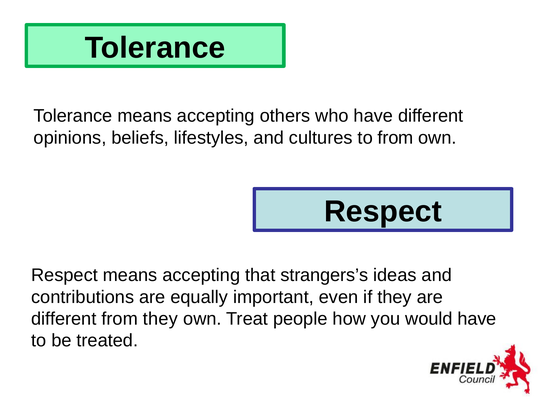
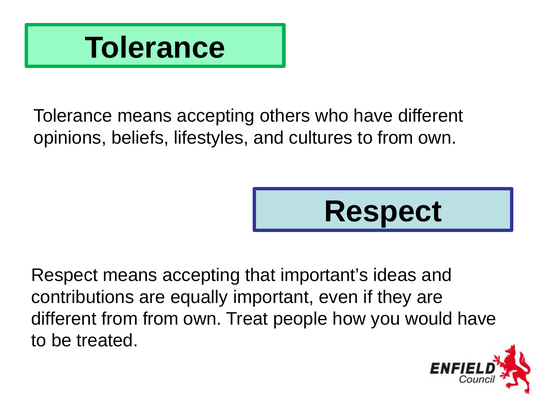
strangers’s: strangers’s -> important’s (324, 275)
from they: they -> from (161, 319)
